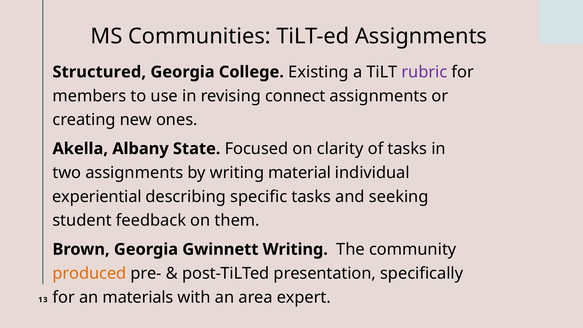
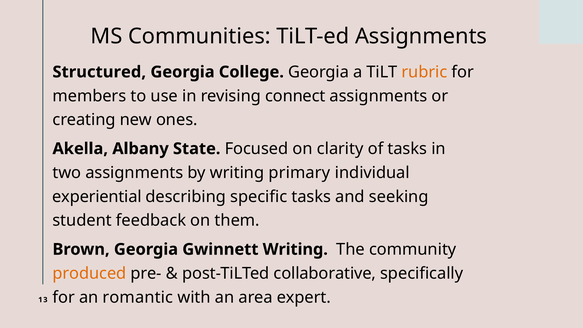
College Existing: Existing -> Georgia (319, 72)
rubric colour: purple -> orange (424, 72)
material: material -> primary (299, 173)
presentation: presentation -> collaborative (325, 273)
materials: materials -> romantic (138, 297)
